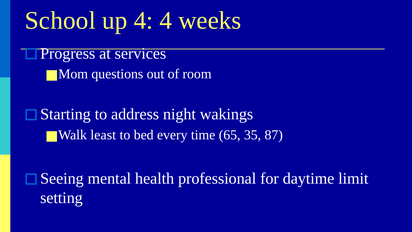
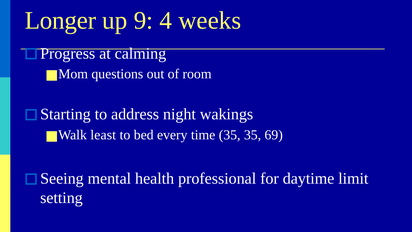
School: School -> Longer (60, 21)
up 4: 4 -> 9 (144, 21)
services: services -> calming (140, 53)
time 65: 65 -> 35 (230, 135)
87: 87 -> 69 (274, 135)
